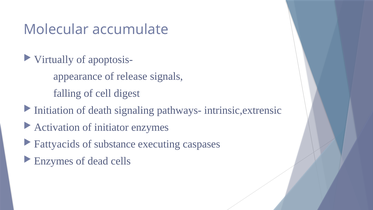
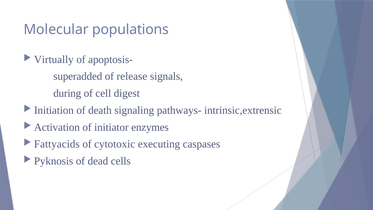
accumulate: accumulate -> populations (131, 29)
appearance: appearance -> superadded (78, 76)
falling: falling -> during (67, 93)
substance: substance -> cytotoxic (115, 144)
Enzymes: Enzymes -> Pyknosis (54, 161)
